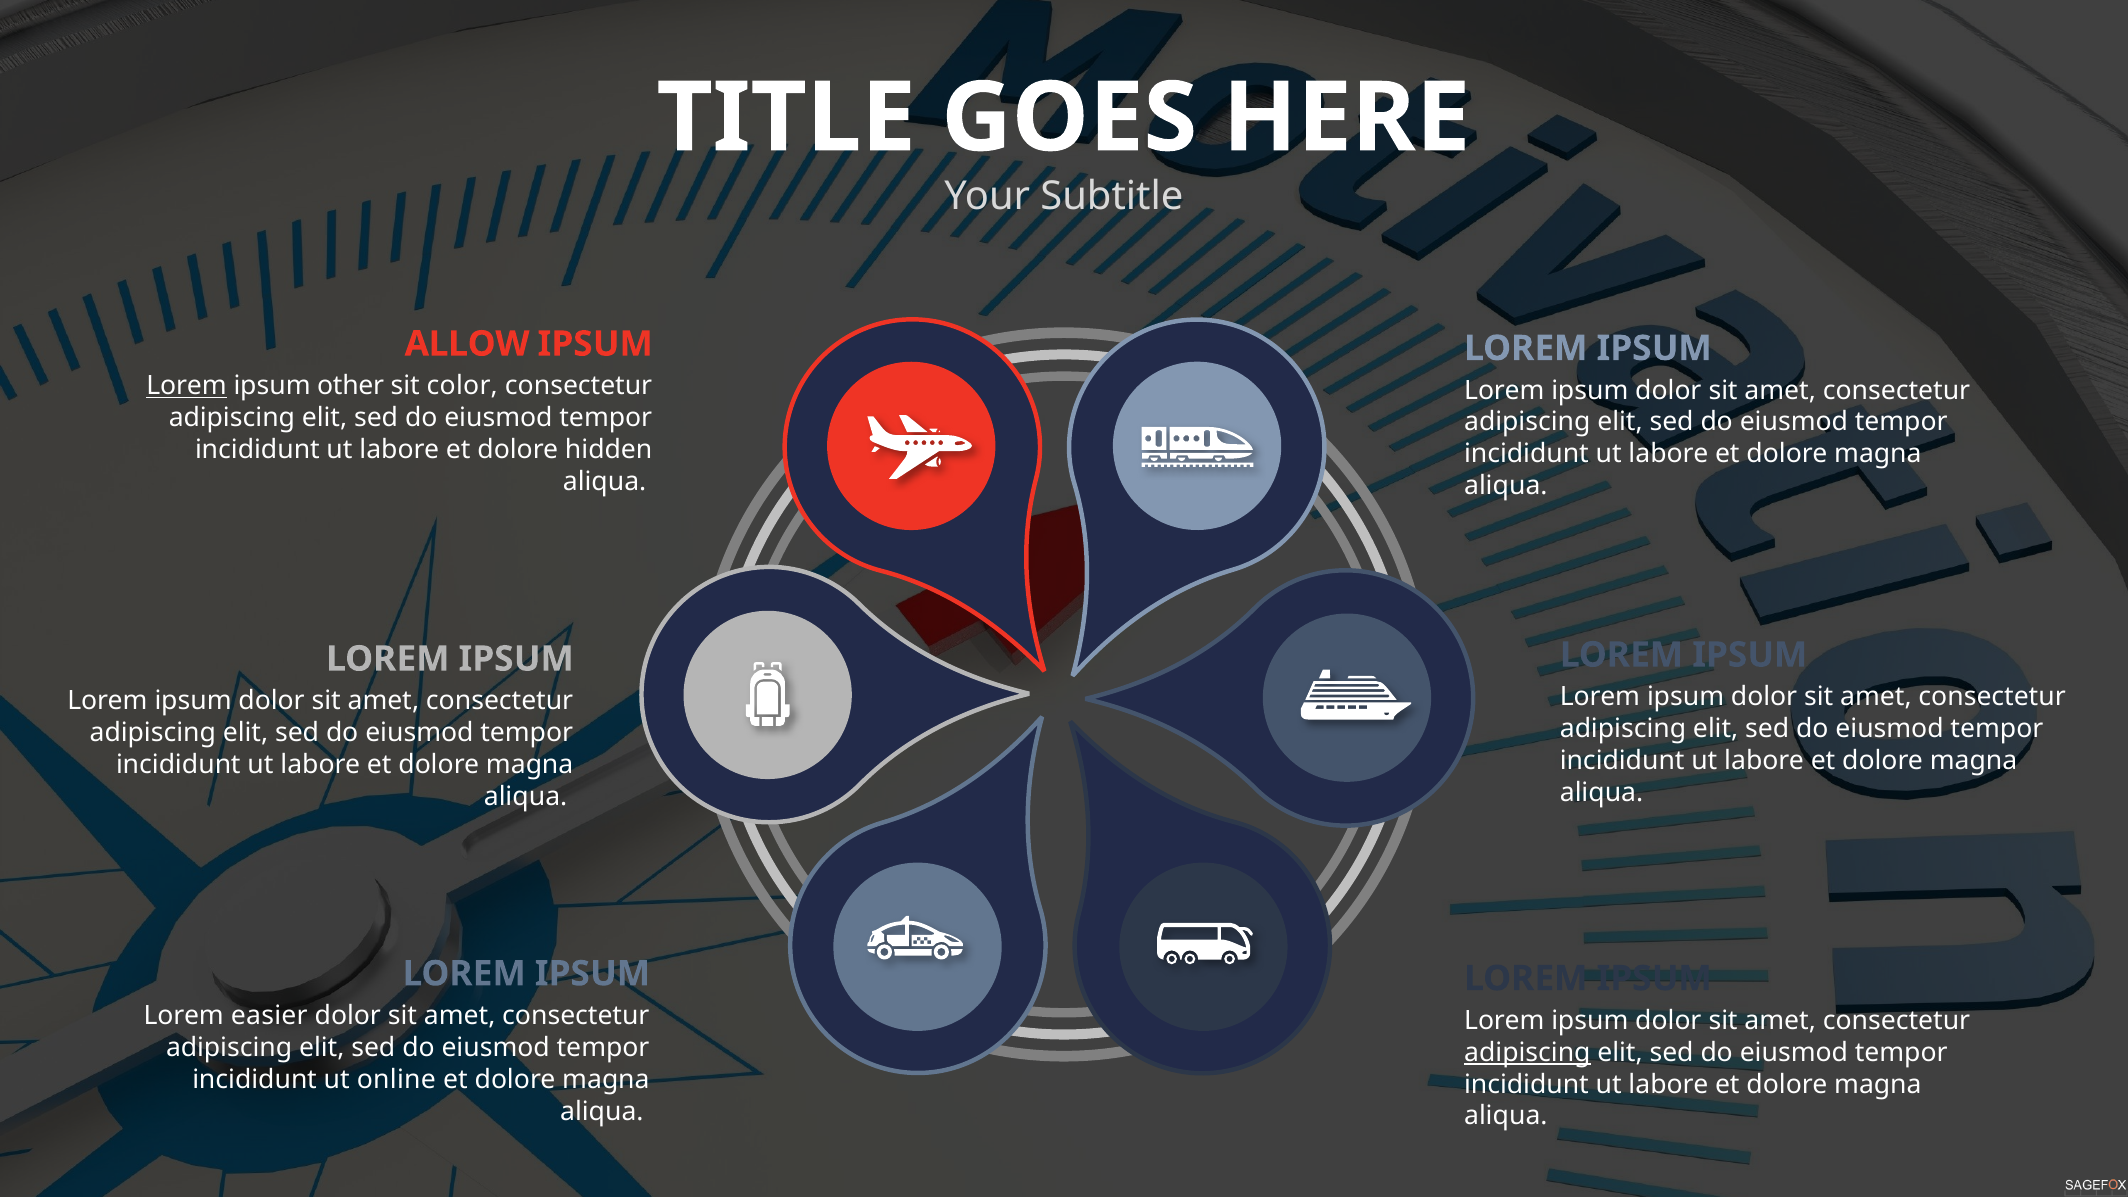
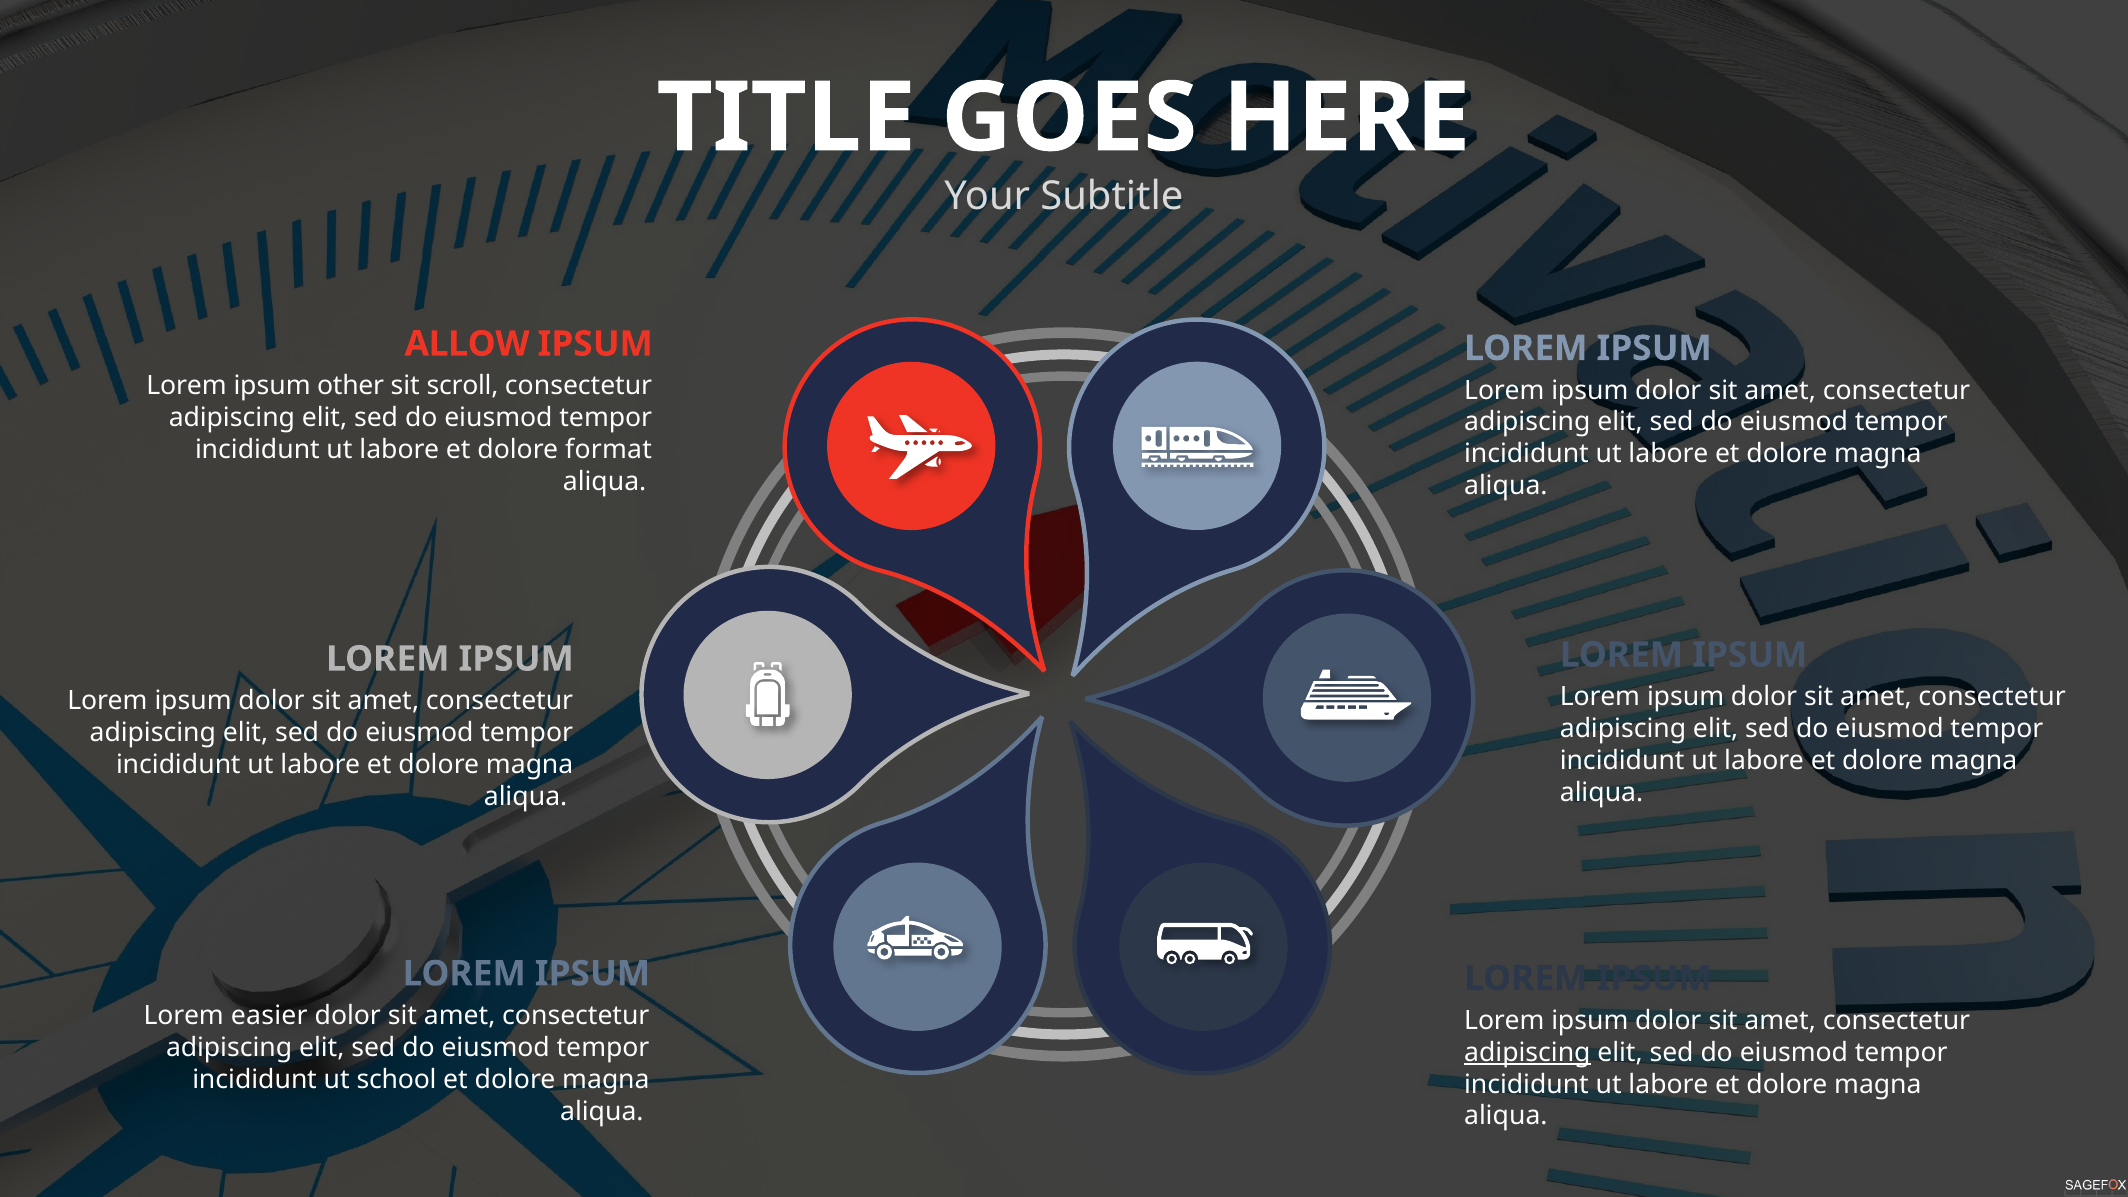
Lorem underline: present -> none (187, 386)
color: color -> scroll (463, 386)
hidden: hidden -> format (609, 450)
online: online -> school (397, 1079)
